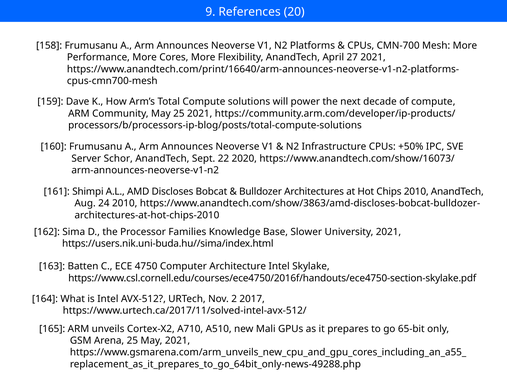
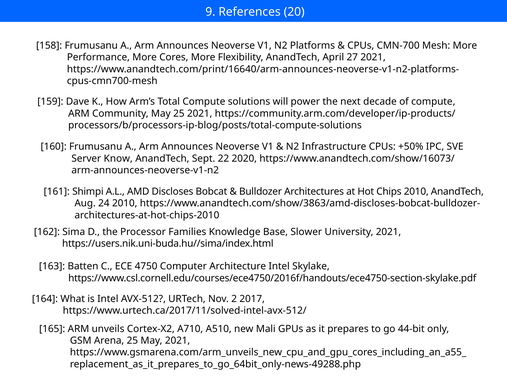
Schor: Schor -> Know (118, 159)
65-bit: 65-bit -> 44-bit (411, 329)
